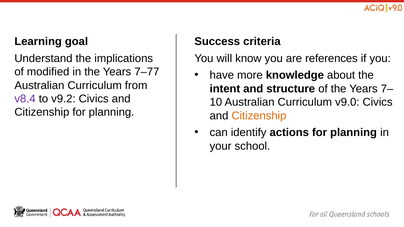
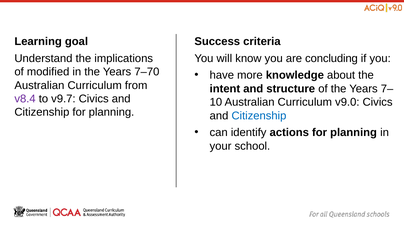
references: references -> concluding (331, 58)
7–77: 7–77 -> 7–70 (147, 72)
v9.2: v9.2 -> v9.7 (63, 99)
Citizenship colour: orange -> blue (259, 116)
